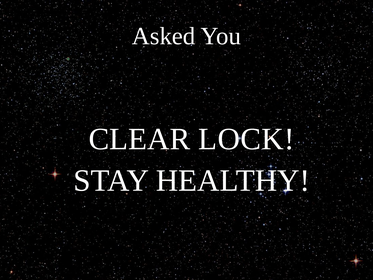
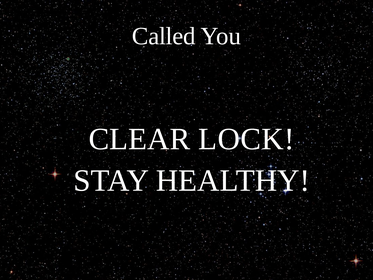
Asked: Asked -> Called (164, 36)
